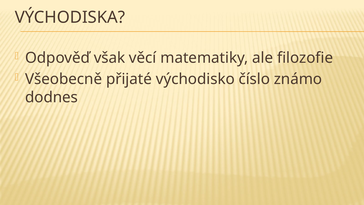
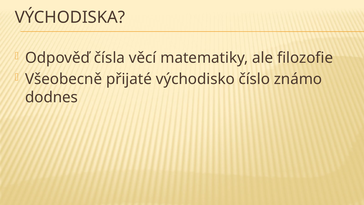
však: však -> čísla (109, 58)
